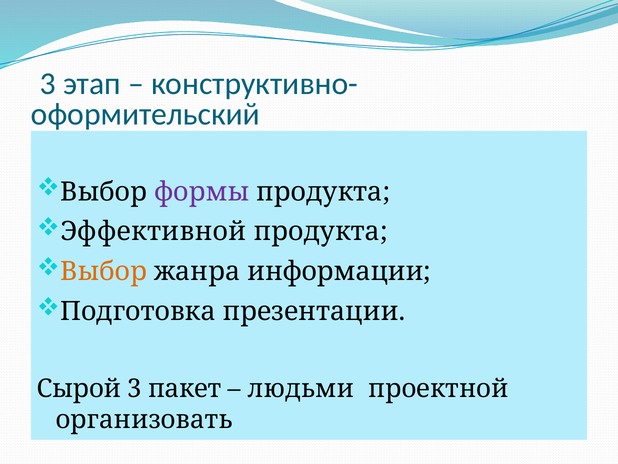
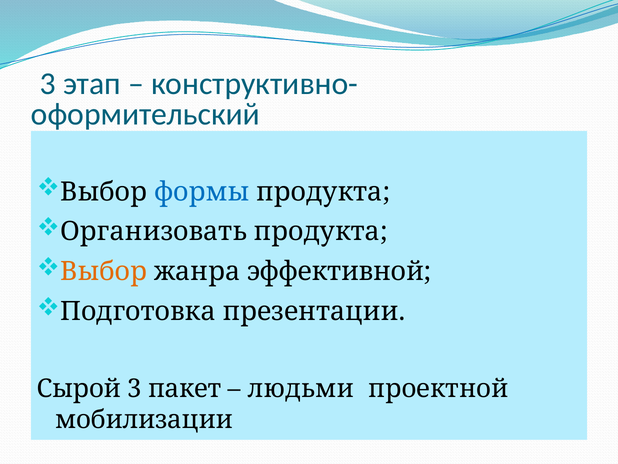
формы colour: purple -> blue (202, 192)
Эффективной: Эффективной -> Организовать (154, 231)
информации: информации -> эффективной (339, 271)
организовать: организовать -> мобилизации (144, 419)
